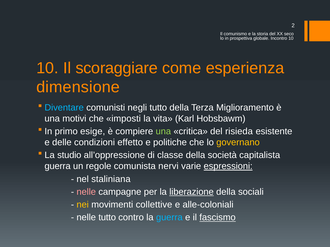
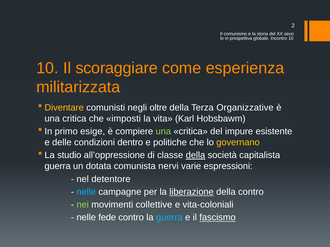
dimensione: dimensione -> militarizzata (78, 87)
Diventare colour: light blue -> yellow (64, 108)
negli tutto: tutto -> oltre (158, 108)
Miglioramento: Miglioramento -> Organizzative (245, 108)
motivi: motivi -> critica (74, 119)
risieda: risieda -> impure (239, 132)
effetto: effetto -> dentro (130, 143)
della underline: none -> present (195, 156)
regole: regole -> dotata (99, 167)
espressioni underline: present -> none (228, 167)
staliniana: staliniana -> detentore (111, 179)
nelle colour: pink -> light blue (86, 192)
della sociali: sociali -> contro (251, 192)
nei colour: yellow -> light green (83, 205)
alle-coloniali: alle-coloniali -> vita-coloniali (208, 205)
nelle tutto: tutto -> fede (107, 218)
